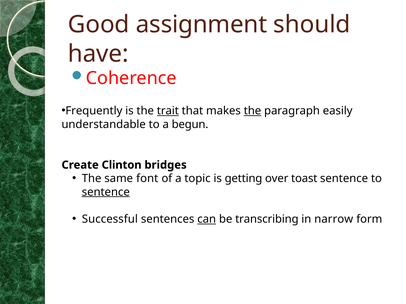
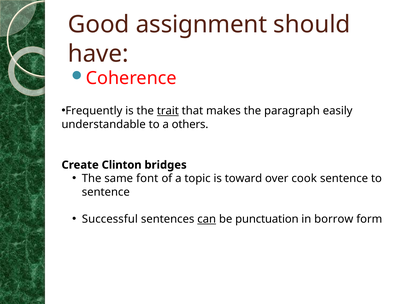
the underline: present -> none (252, 111)
begun: begun -> others (190, 125)
getting: getting -> toward (243, 179)
toast: toast -> cook (304, 179)
sentence underline: present -> none (106, 192)
transcribing: transcribing -> punctuation (267, 219)
narrow: narrow -> borrow (334, 219)
